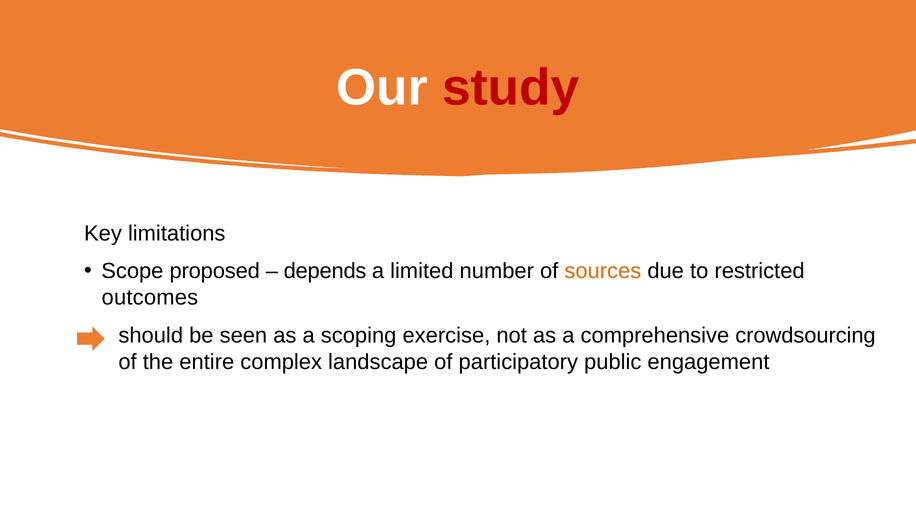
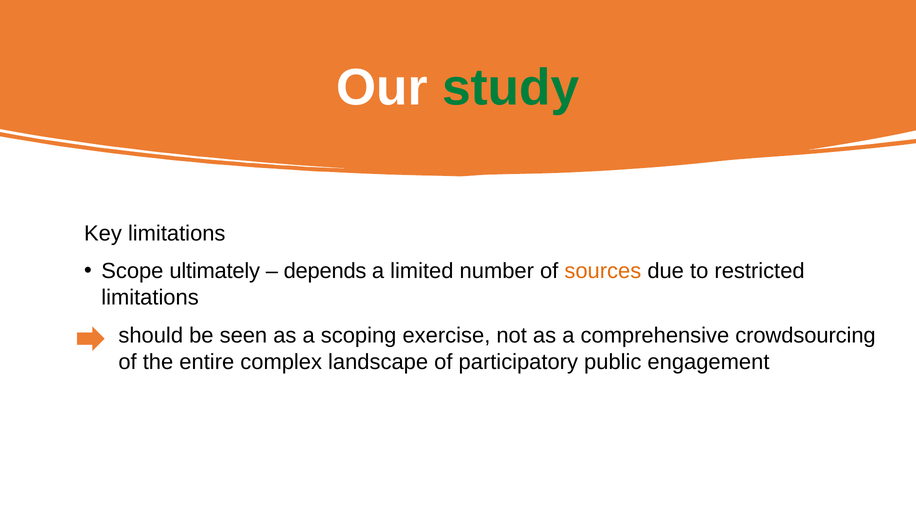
study colour: red -> green (511, 88)
proposed: proposed -> ultimately (215, 271)
outcomes: outcomes -> limitations (150, 298)
